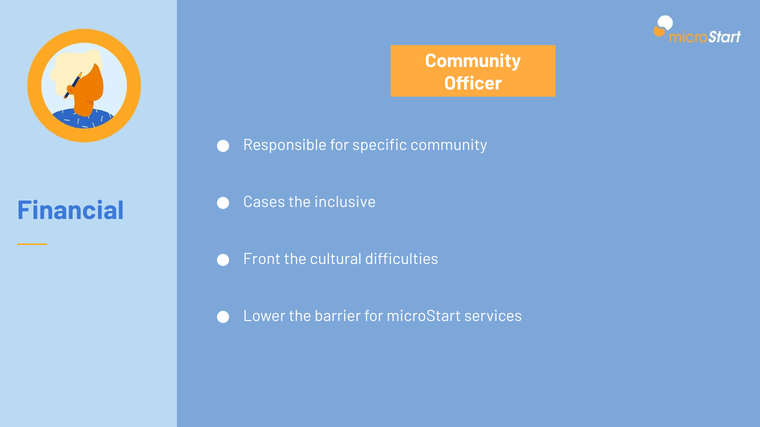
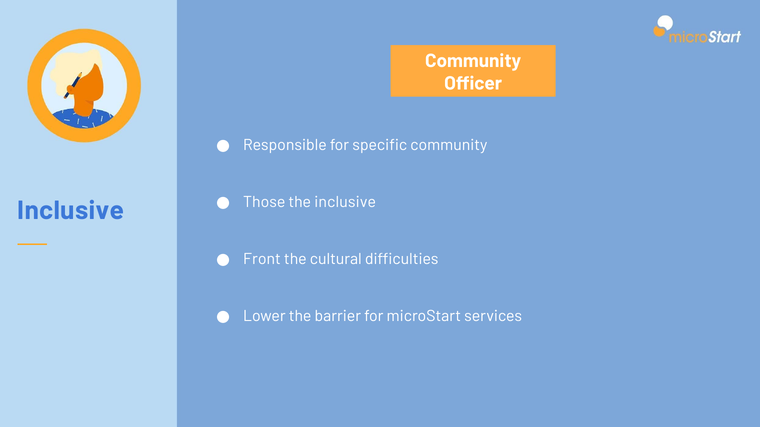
Cases: Cases -> Those (264, 202)
Financial: Financial -> Inclusive (71, 211)
